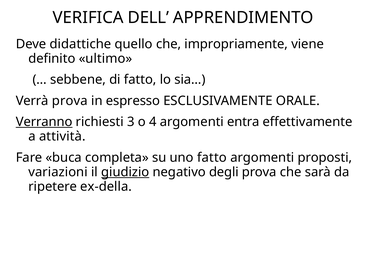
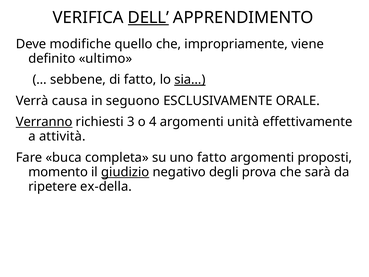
DELL underline: none -> present (148, 18)
didattiche: didattiche -> modifiche (80, 44)
sia… underline: none -> present (190, 80)
Verrà prova: prova -> causa (70, 101)
espresso: espresso -> seguono (133, 101)
entra: entra -> unità (243, 122)
variazioni: variazioni -> momento (58, 172)
